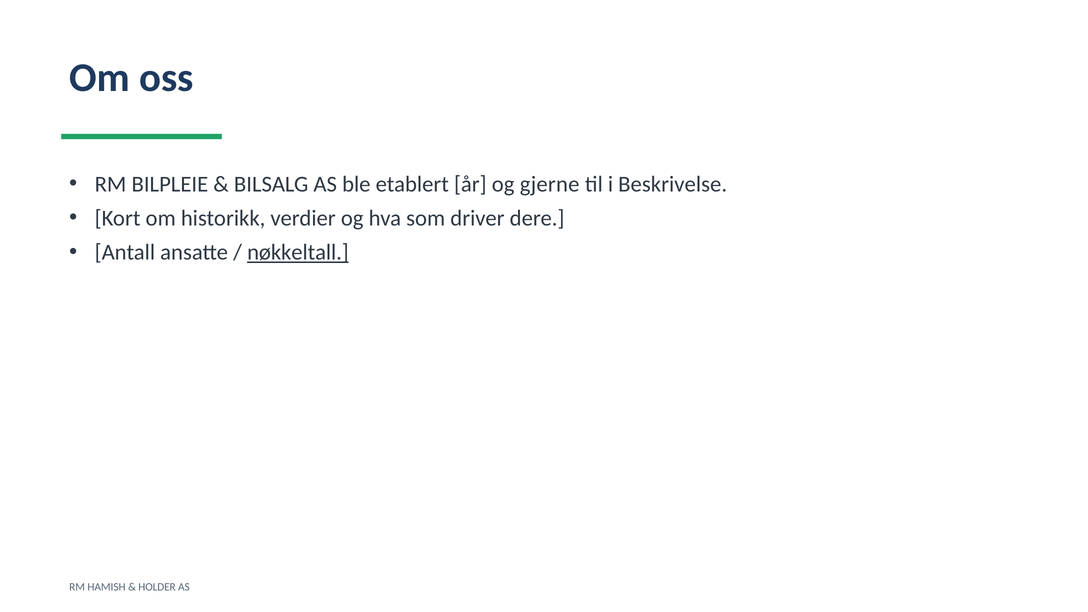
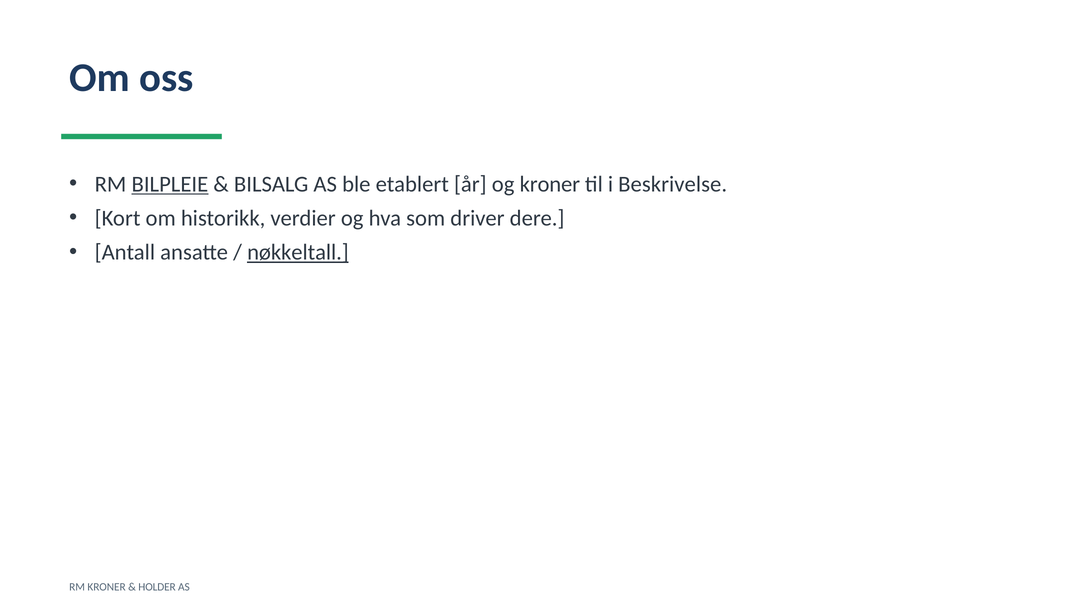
BILPLEIE underline: none -> present (170, 184)
og gjerne: gjerne -> kroner (550, 184)
RM HAMISH: HAMISH -> KRONER (107, 587)
